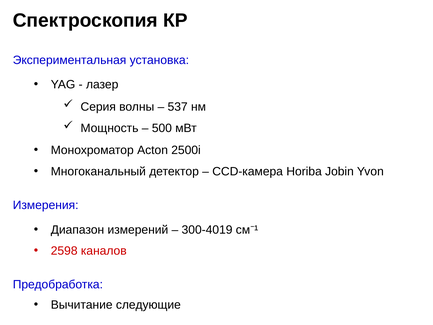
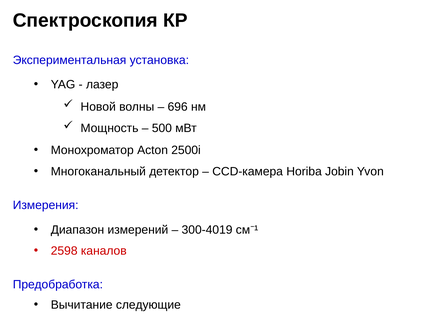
Серия: Серия -> Новой (98, 107)
537: 537 -> 696 (178, 107)
